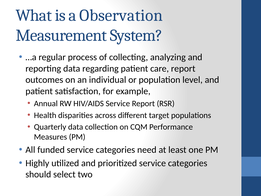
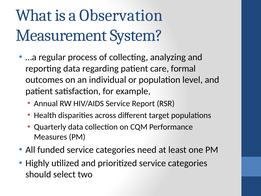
care report: report -> formal (183, 68)
